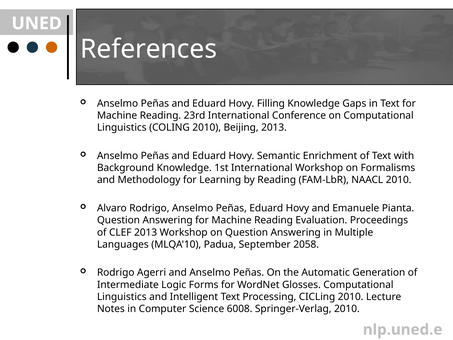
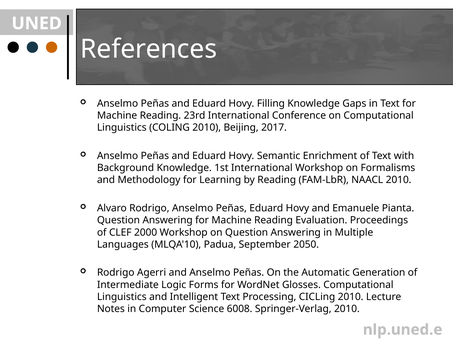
Beijing 2013: 2013 -> 2017 (274, 128)
CLEF 2013: 2013 -> 2000 (146, 232)
2058: 2058 -> 2050 (306, 244)
